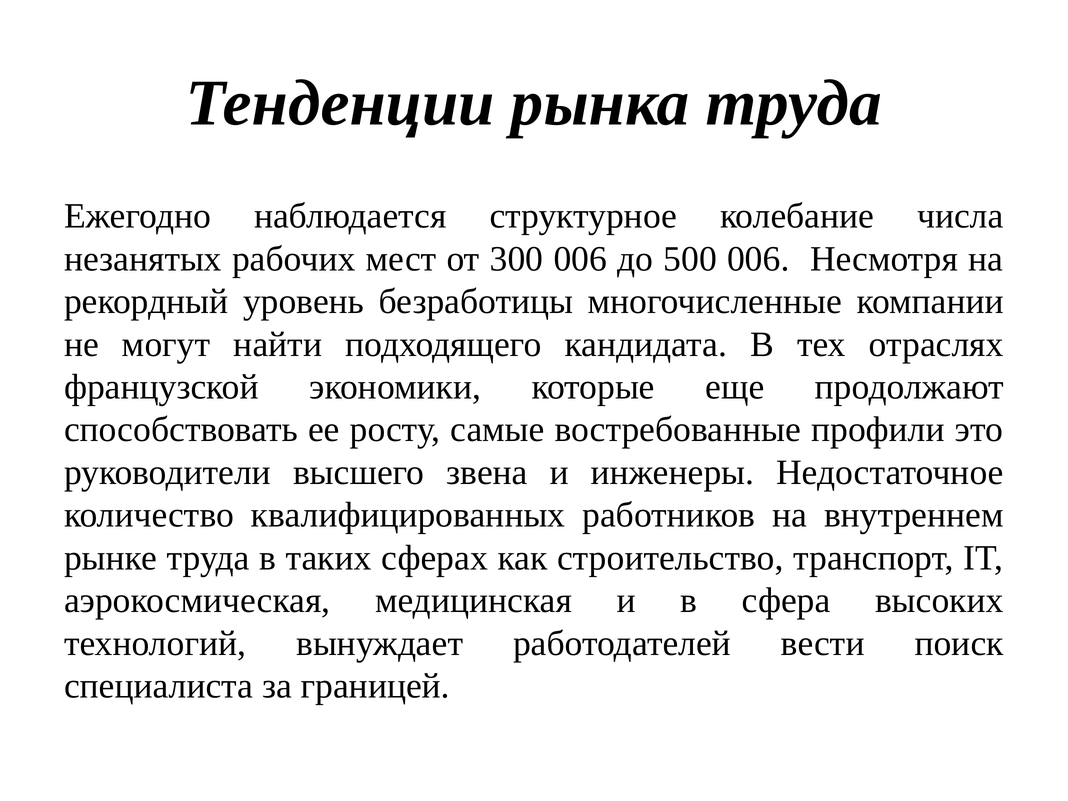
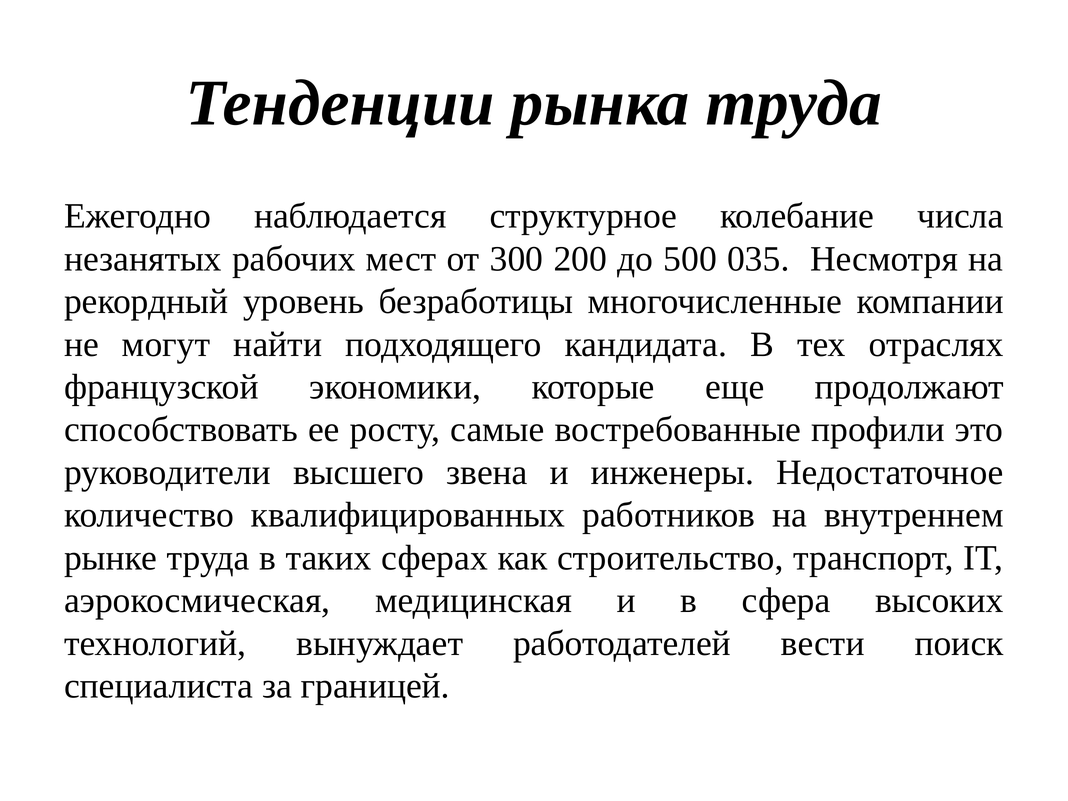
300 006: 006 -> 200 (580, 259)
500 006: 006 -> 035 (758, 259)
